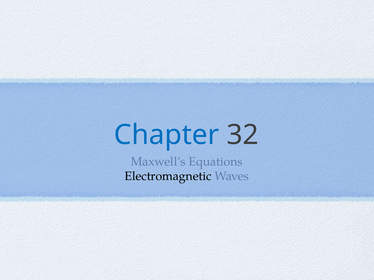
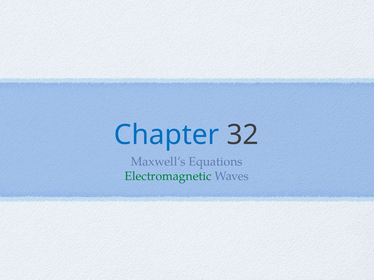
Electromagnetic colour: black -> green (168, 177)
